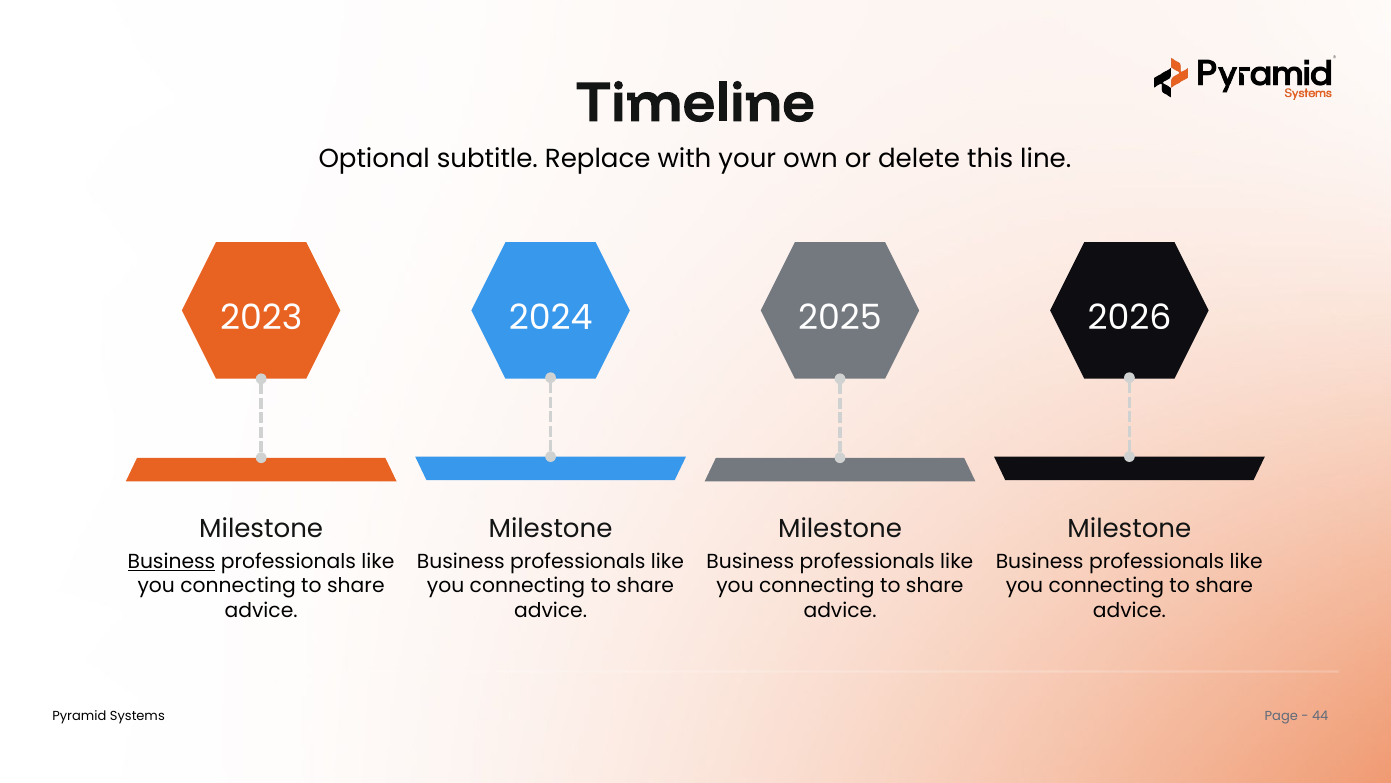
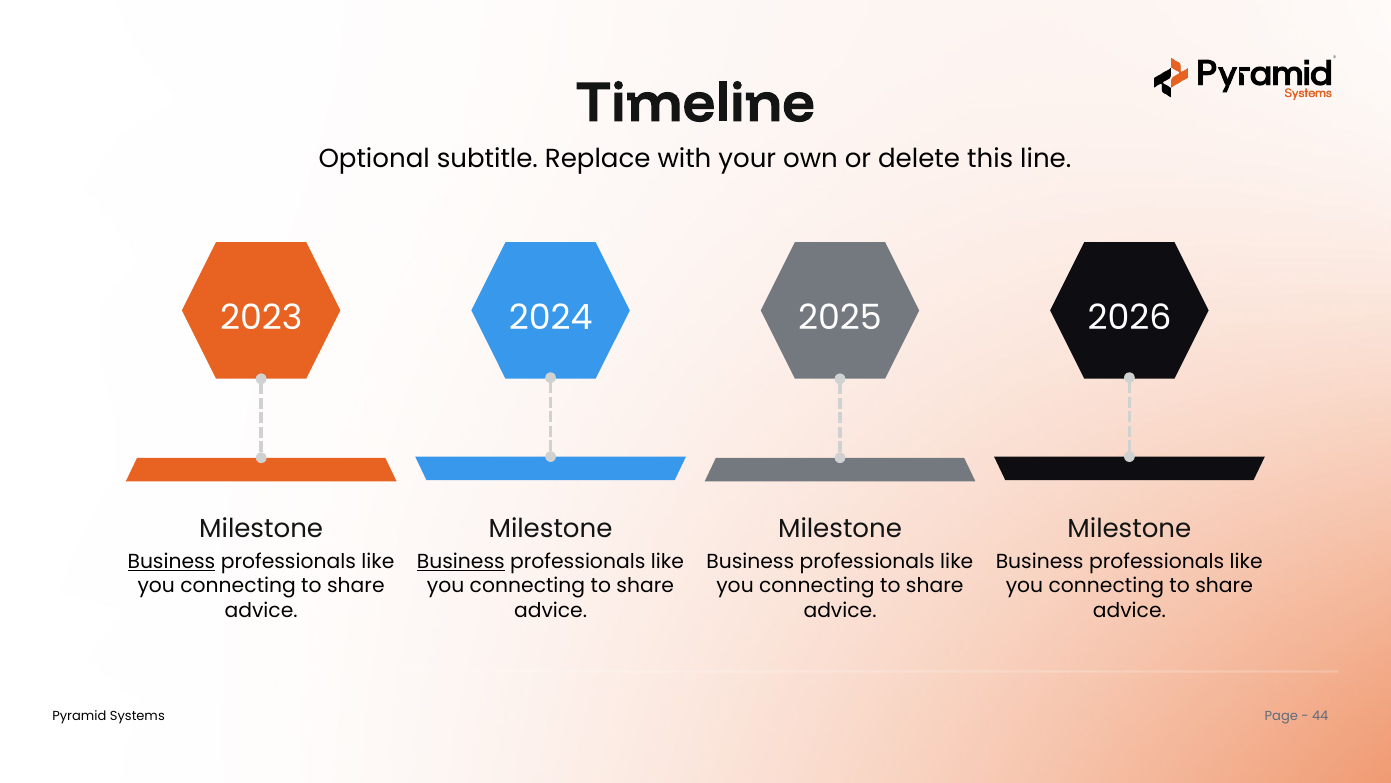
Business underline: none -> present (461, 561)
